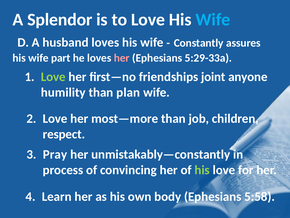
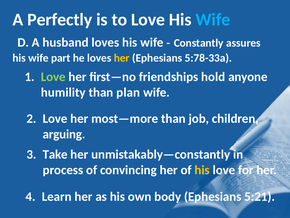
Splendor: Splendor -> Perfectly (60, 20)
her colour: pink -> yellow (122, 58)
5:29-33a: 5:29-33a -> 5:78-33a (208, 58)
joint: joint -> hold (213, 77)
respect: respect -> arguing (64, 134)
Pray: Pray -> Take (55, 154)
his colour: light green -> yellow (202, 170)
5:58: 5:58 -> 5:21 (260, 196)
